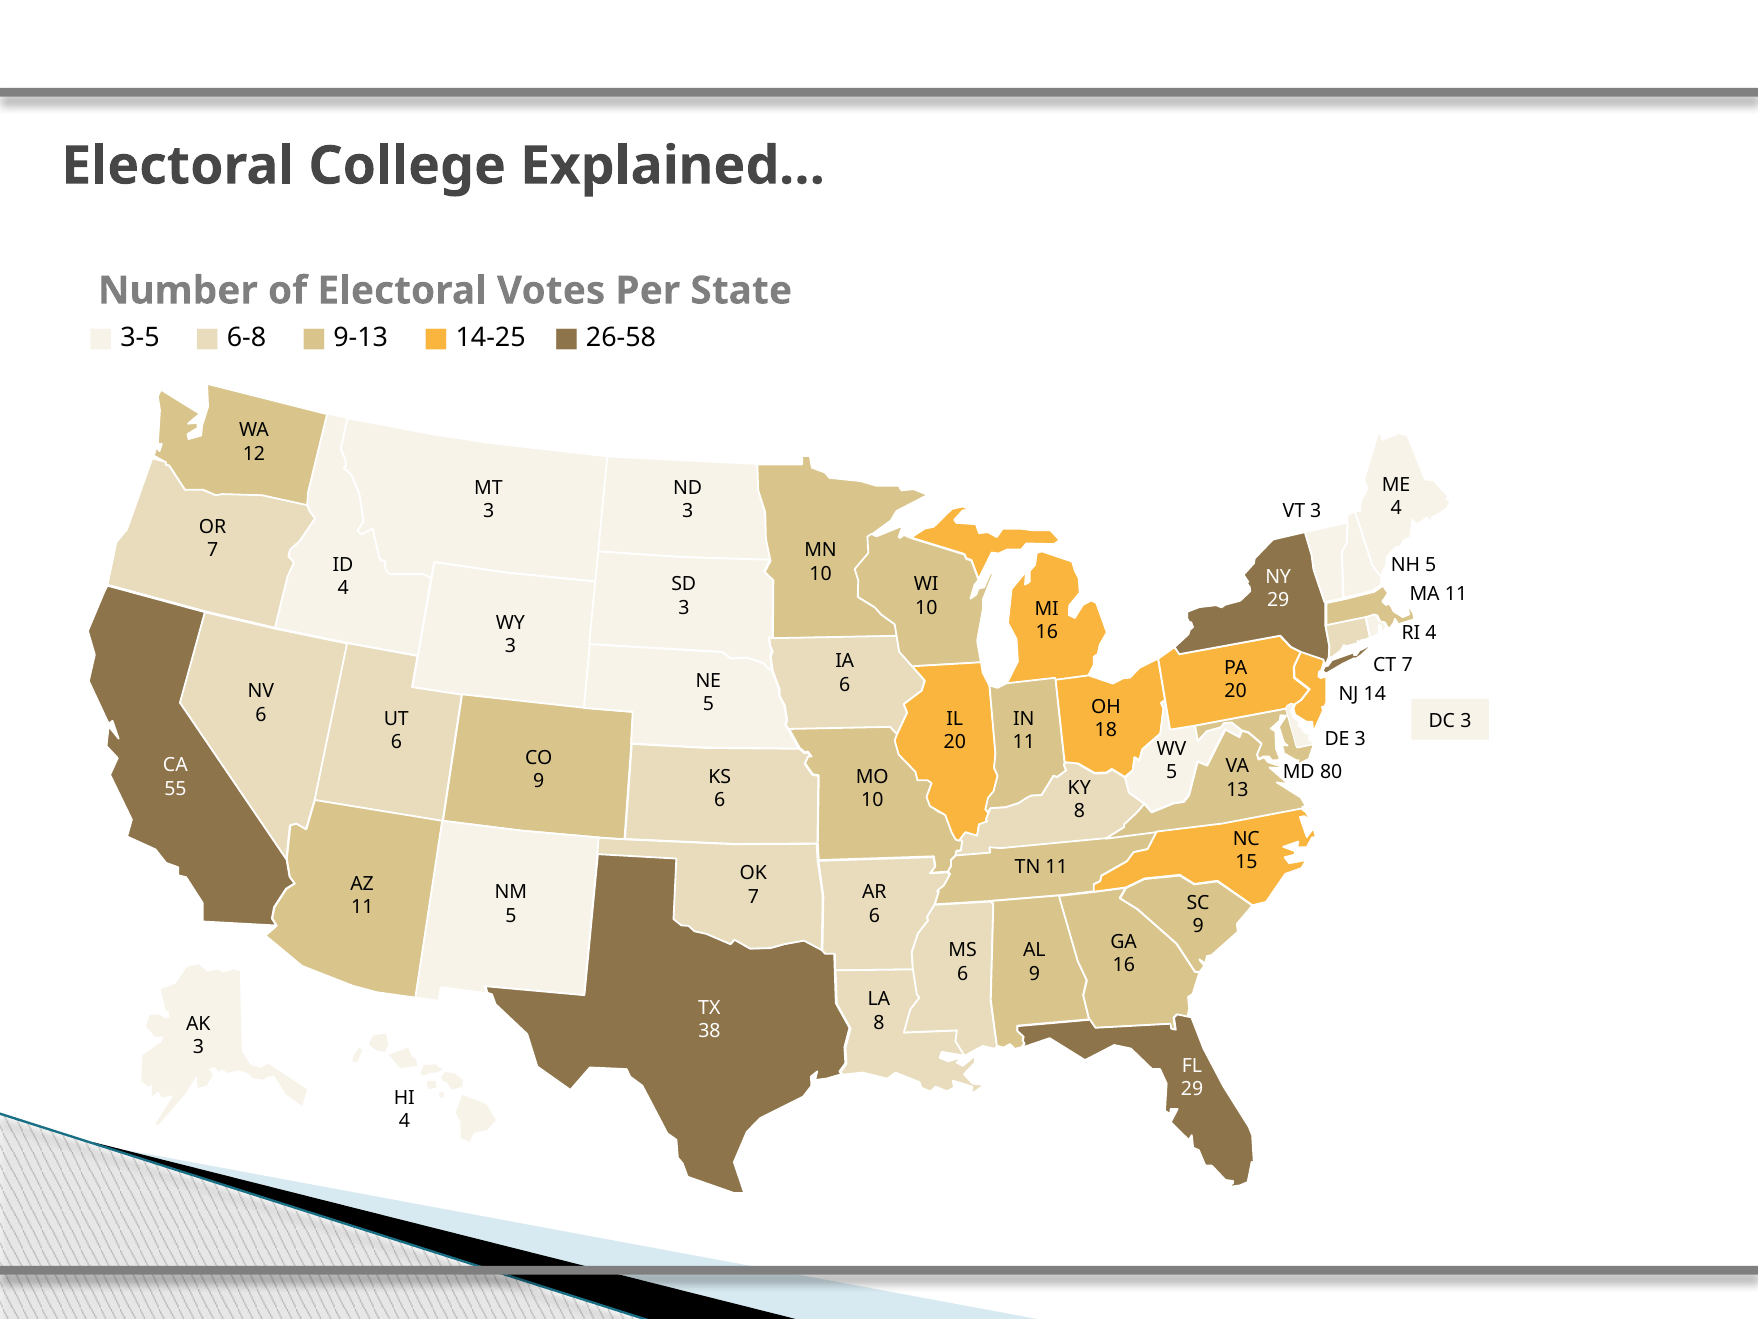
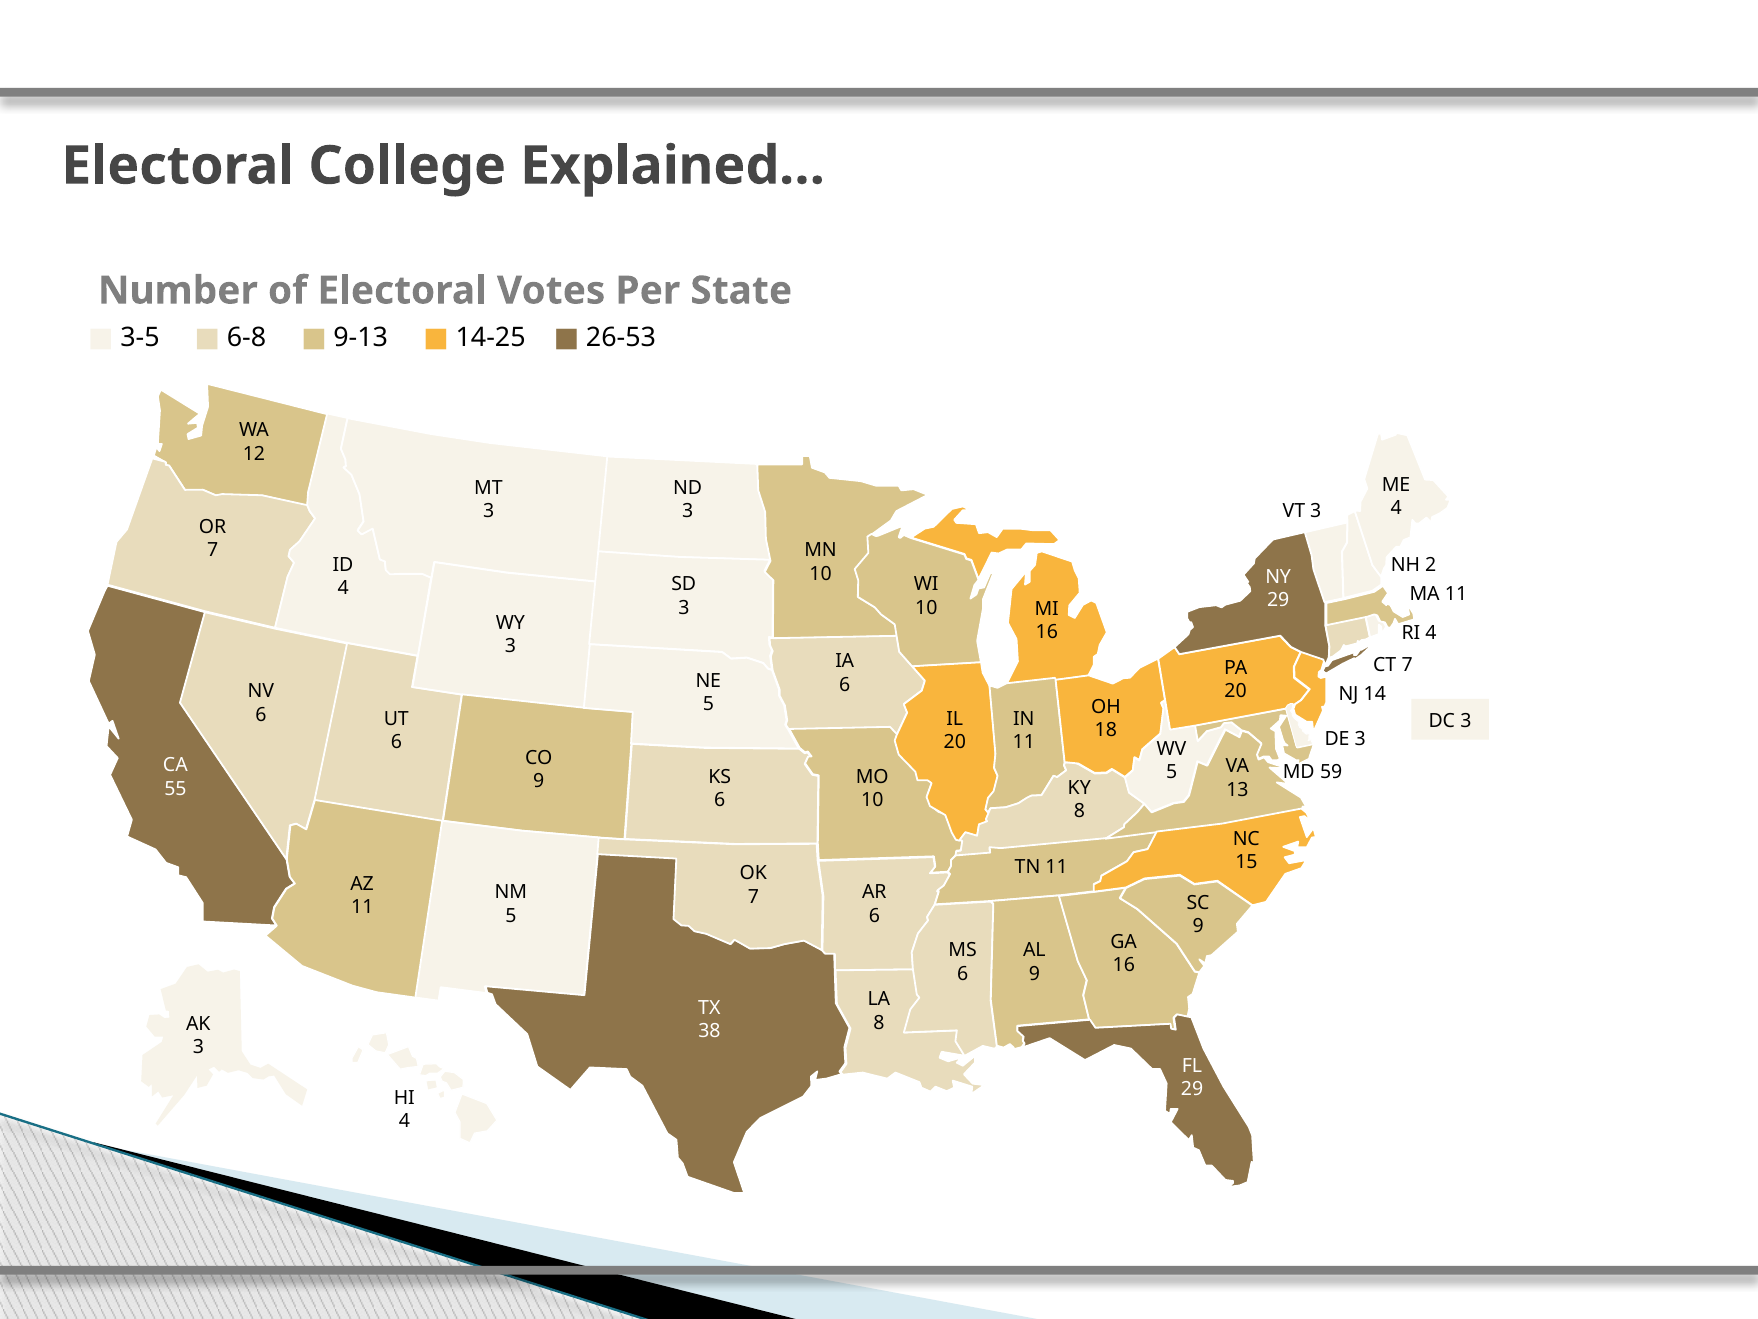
26-58: 26-58 -> 26-53 (621, 337)
NH 5: 5 -> 2 (1431, 565)
80: 80 -> 59 (1331, 771)
